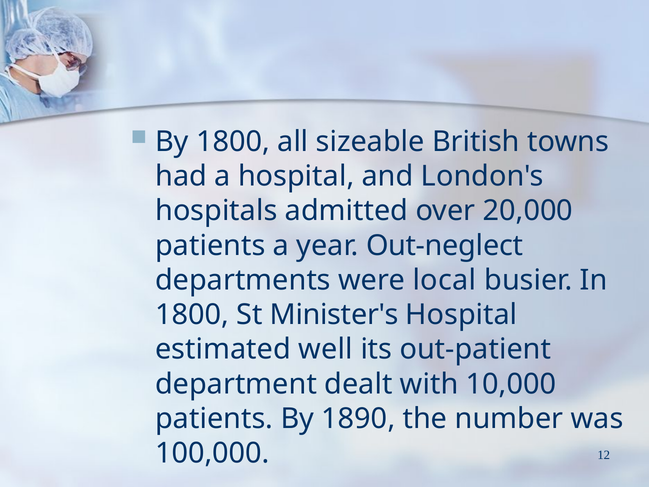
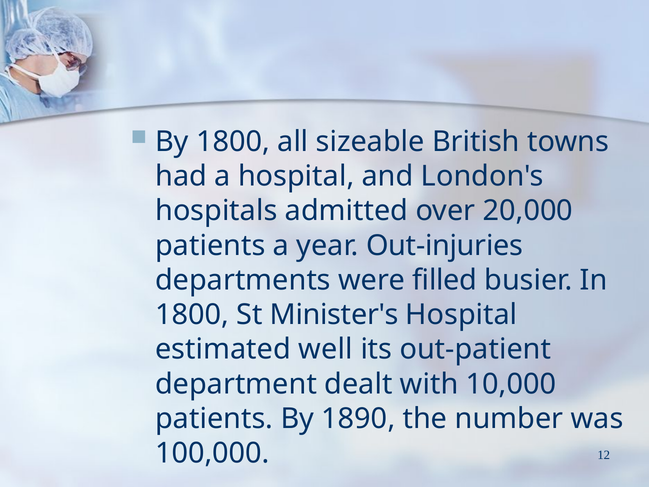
Out-neglect: Out-neglect -> Out-injuries (445, 245)
local: local -> filled (445, 280)
